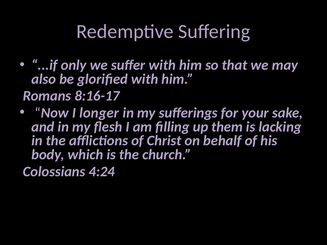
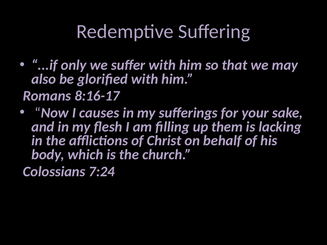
longer: longer -> causes (99, 113)
4:24: 4:24 -> 7:24 (102, 172)
